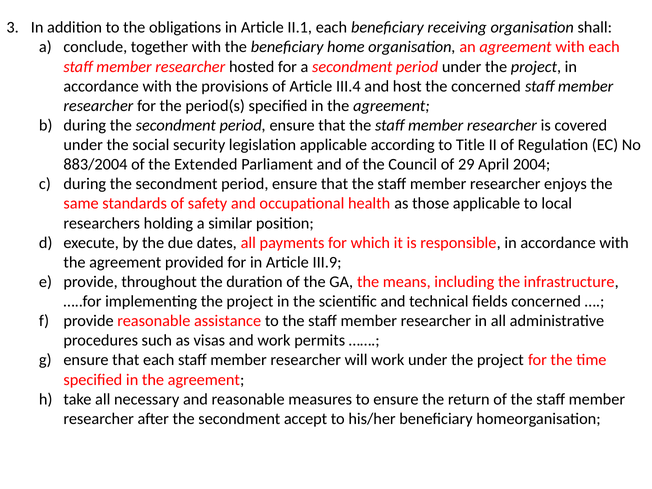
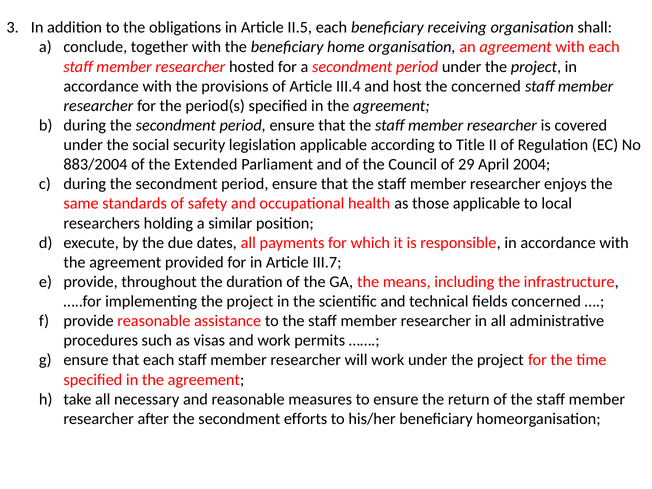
II.1: II.1 -> II.5 (300, 28)
III.9: III.9 -> III.7 (327, 262)
accept: accept -> efforts (306, 419)
